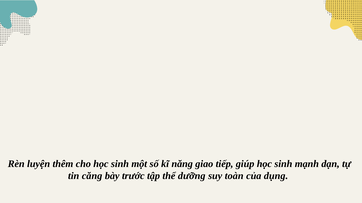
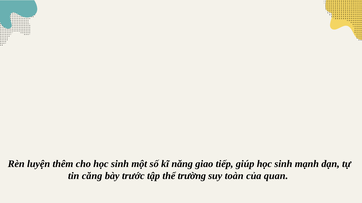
dưỡng: dưỡng -> trường (192, 176)
dụng: dụng -> quan (276, 176)
